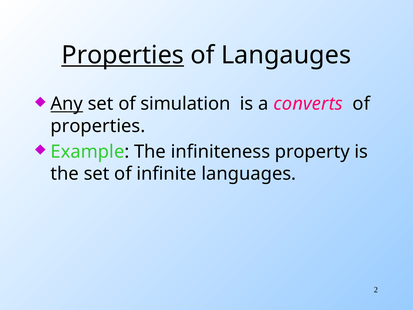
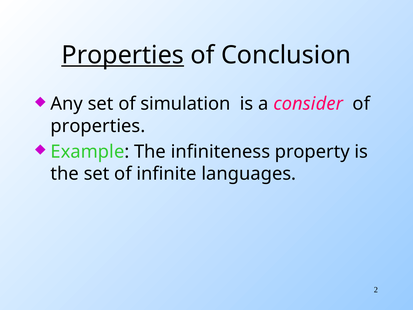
Langauges: Langauges -> Conclusion (286, 55)
Any underline: present -> none (67, 104)
converts: converts -> consider (308, 104)
